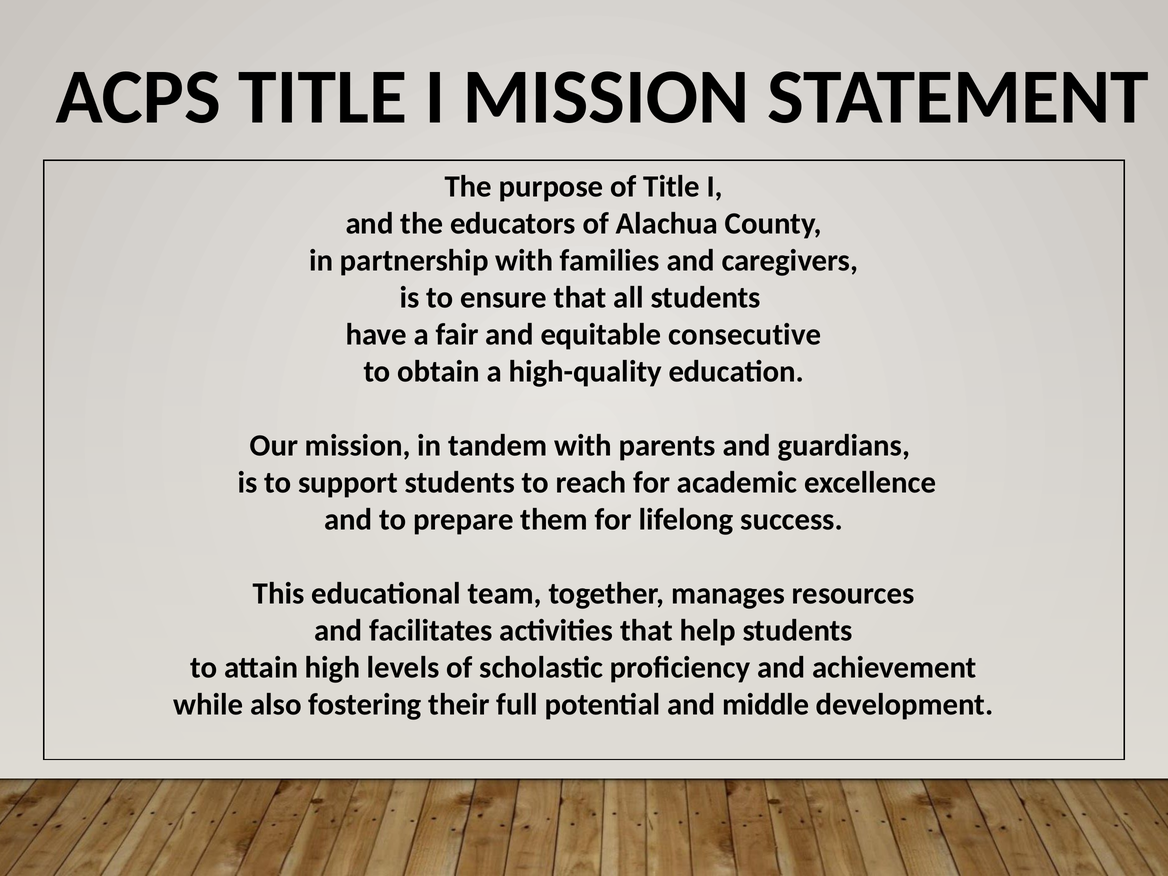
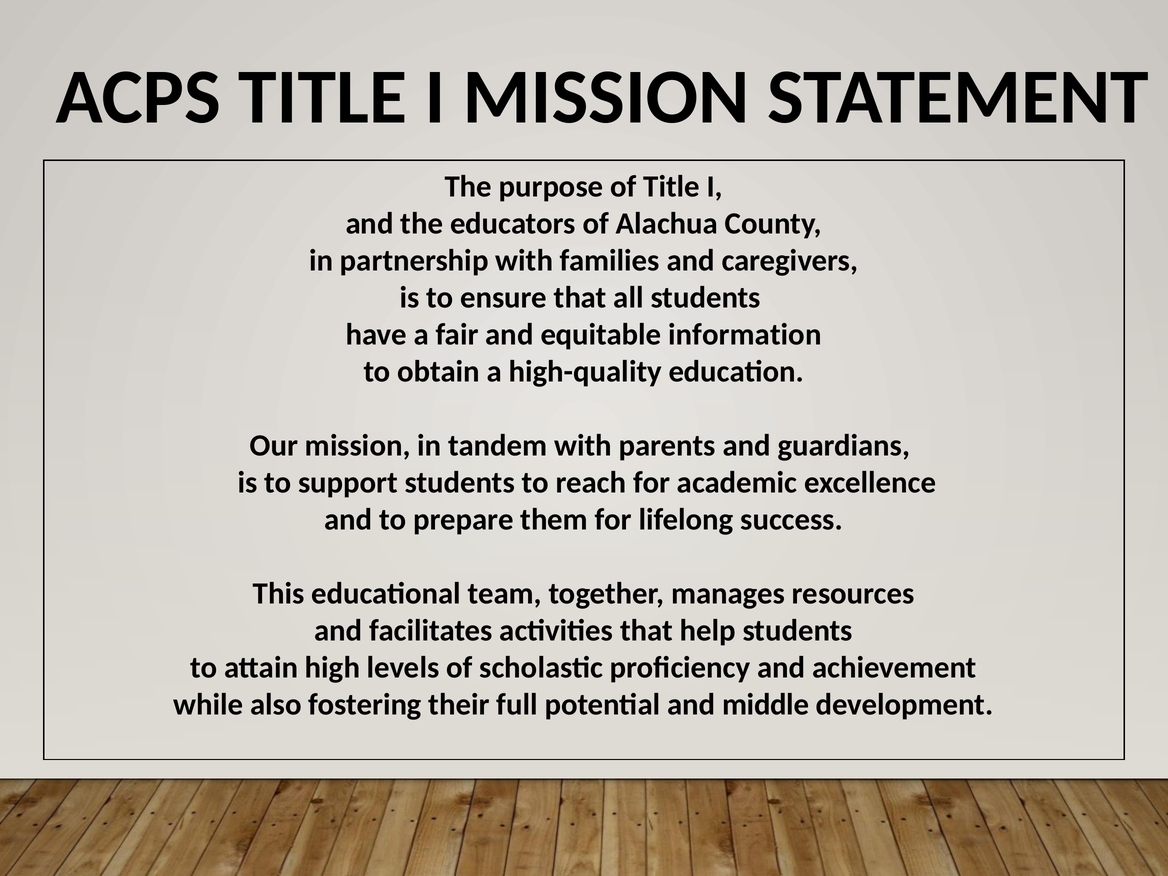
consecutive: consecutive -> information (745, 335)
